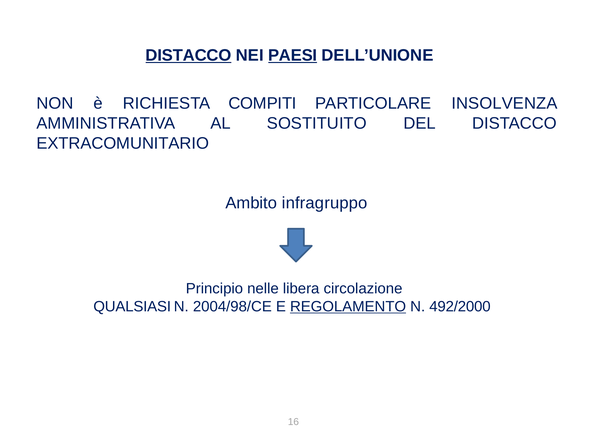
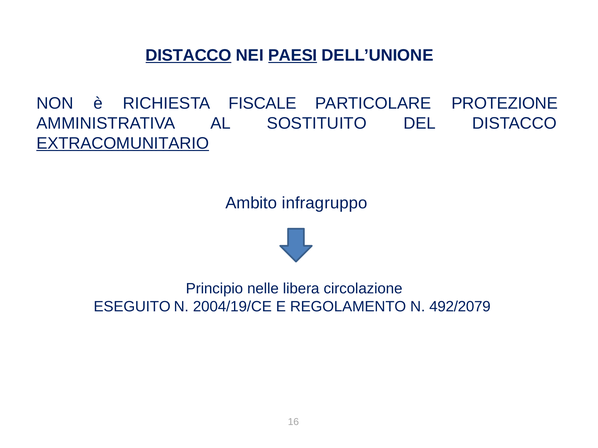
COMPITI: COMPITI -> FISCALE (263, 104)
INSOLVENZA: INSOLVENZA -> PROTEZIONE (505, 104)
EXTRACOMUNITARIO underline: none -> present (123, 143)
QUALSIASI: QUALSIASI -> ESEGUITO (132, 307)
2004/98/CE: 2004/98/CE -> 2004/19/CE (232, 307)
REGOLAMENTO underline: present -> none (348, 307)
492/2000: 492/2000 -> 492/2079 (460, 307)
